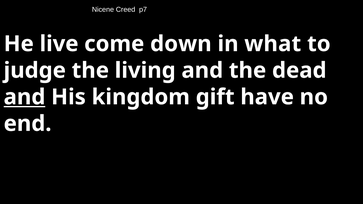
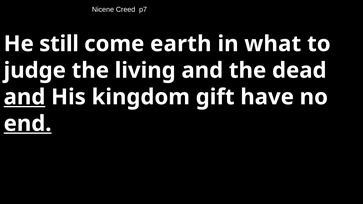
live: live -> still (59, 44)
down: down -> earth (181, 44)
end underline: none -> present (28, 124)
